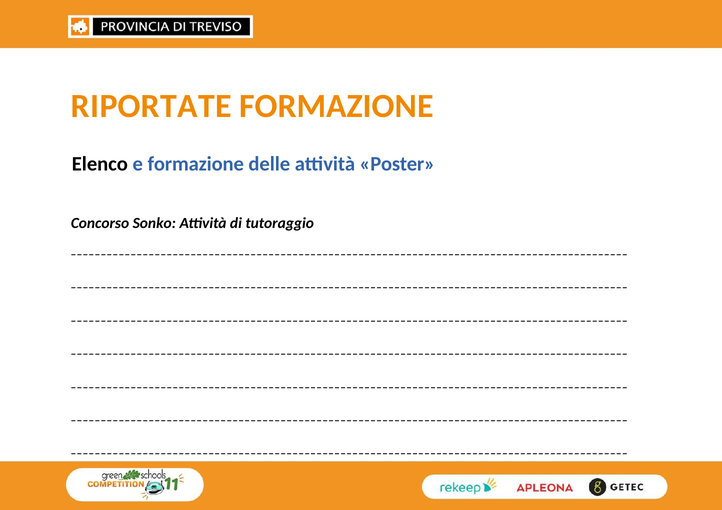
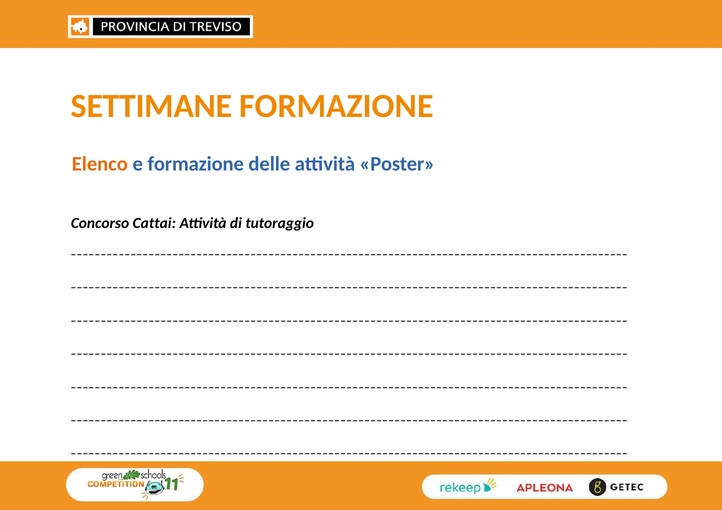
RIPORTATE: RIPORTATE -> SETTIMANE (152, 106)
Elenco colour: black -> orange (100, 164)
Sonko: Sonko -> Cattai (154, 224)
